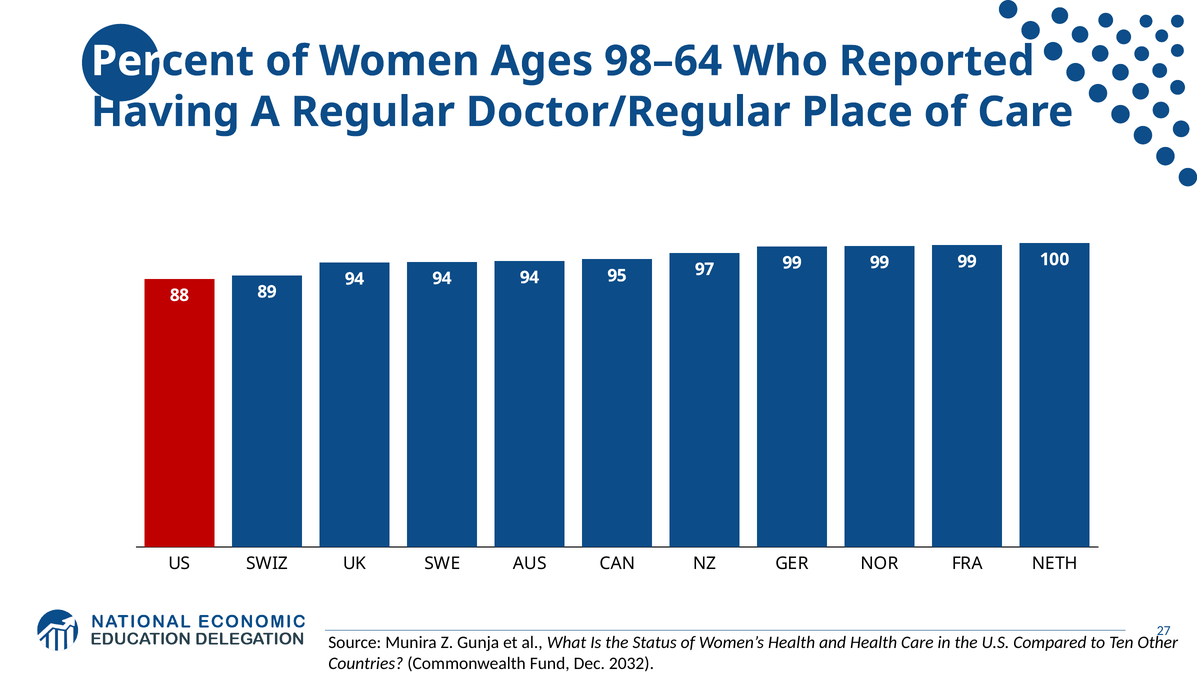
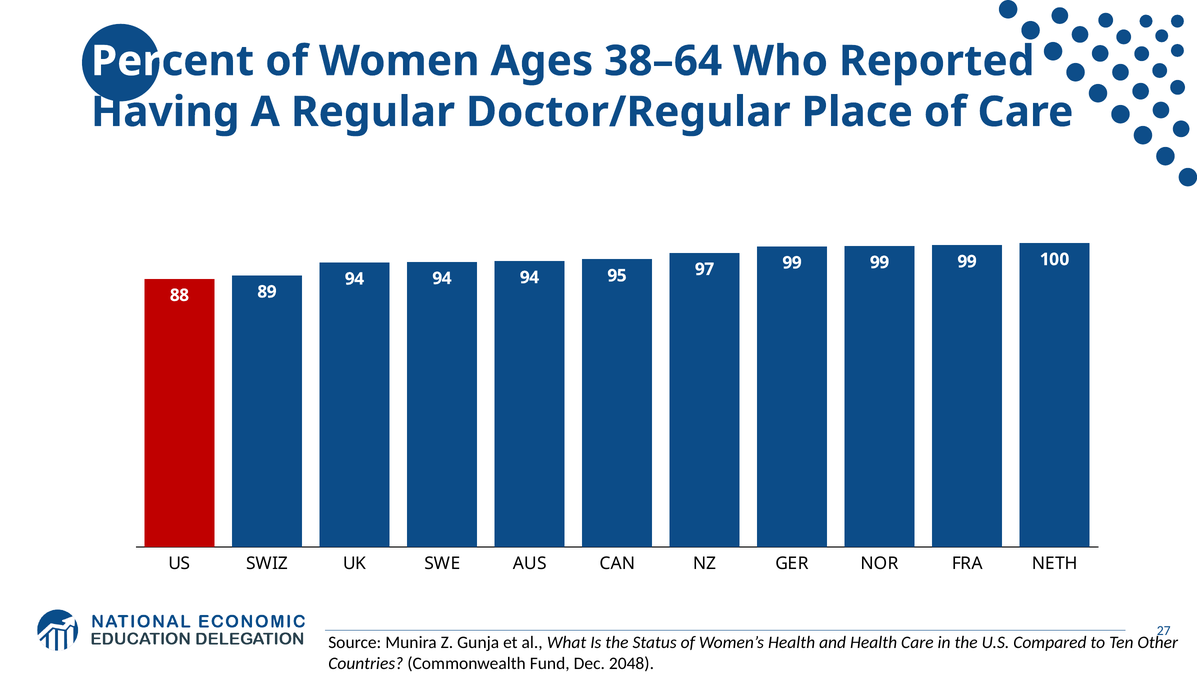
98–64: 98–64 -> 38–64 (663, 61)
2032: 2032 -> 2048 (631, 663)
